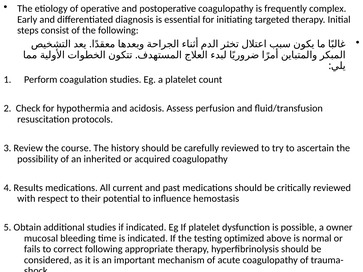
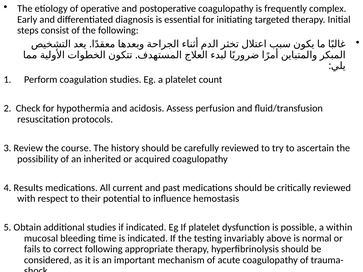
owner: owner -> within (339, 228)
optimized: optimized -> invariably (244, 238)
